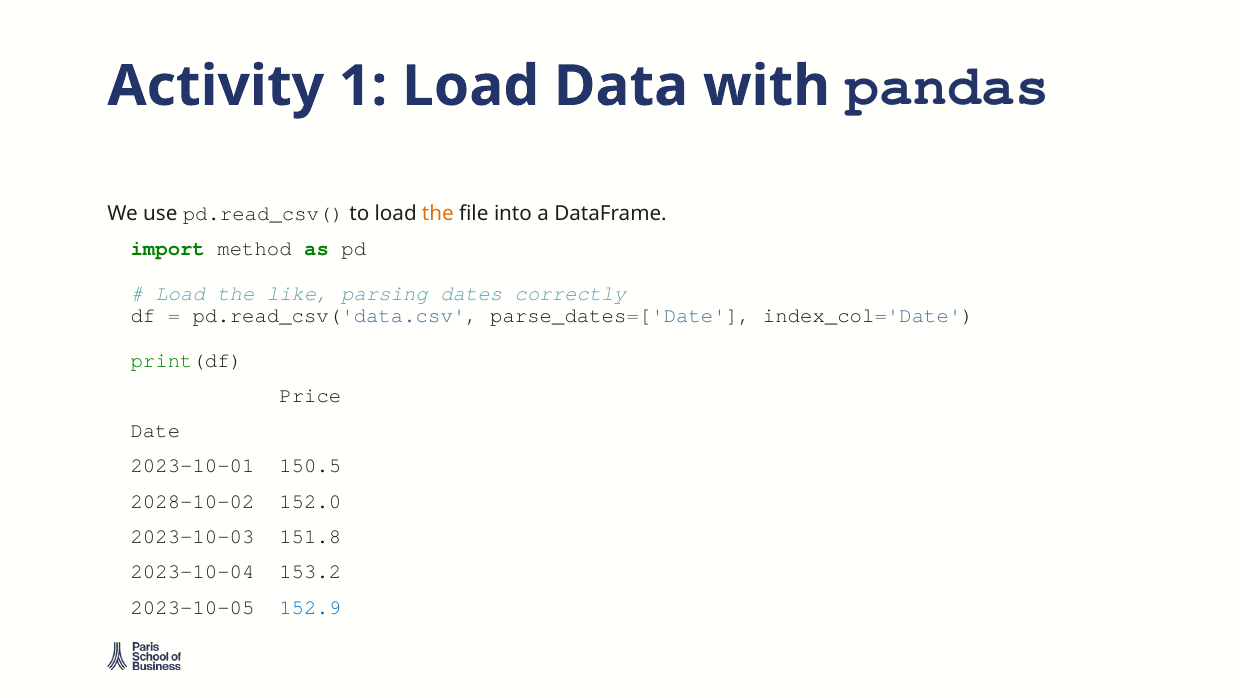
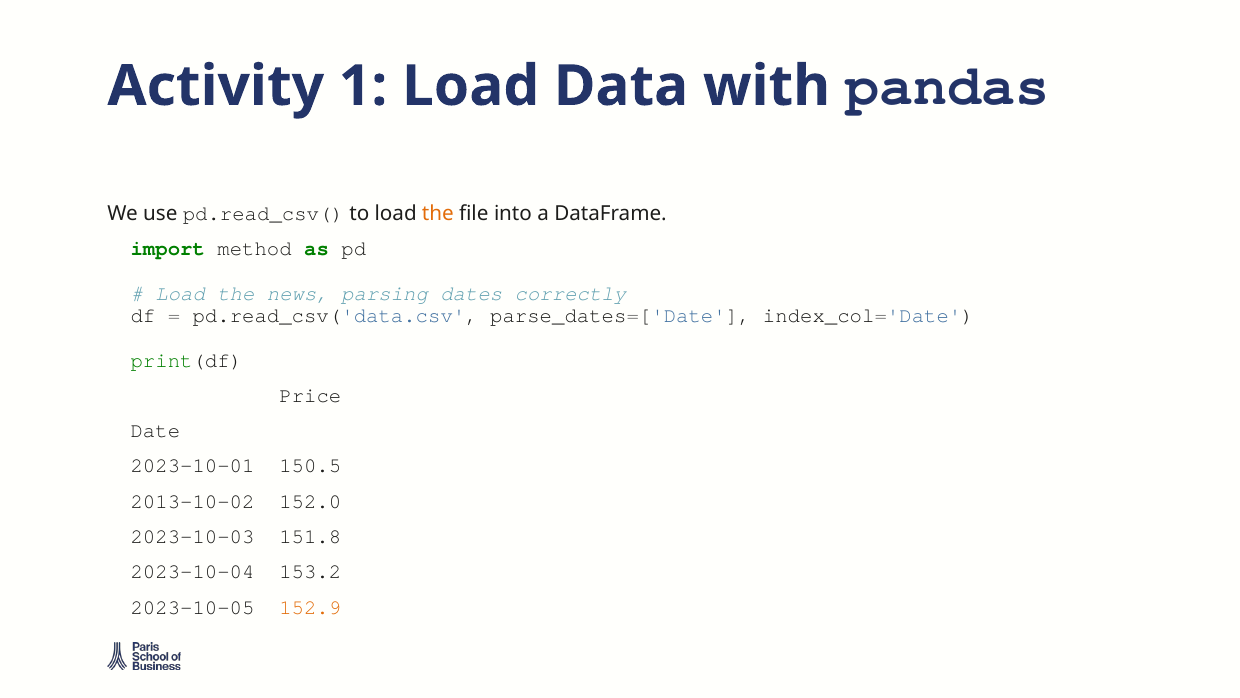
like: like -> news (298, 293)
2028-10-02: 2028-10-02 -> 2013-10-02 (193, 501)
152.9 colour: blue -> orange (310, 607)
